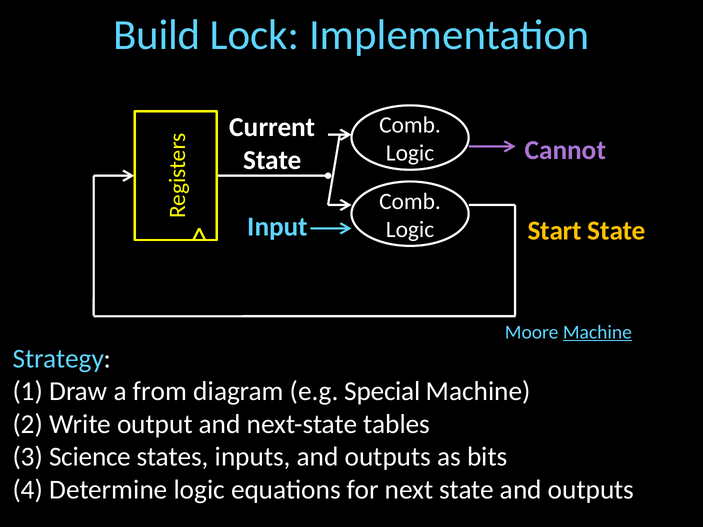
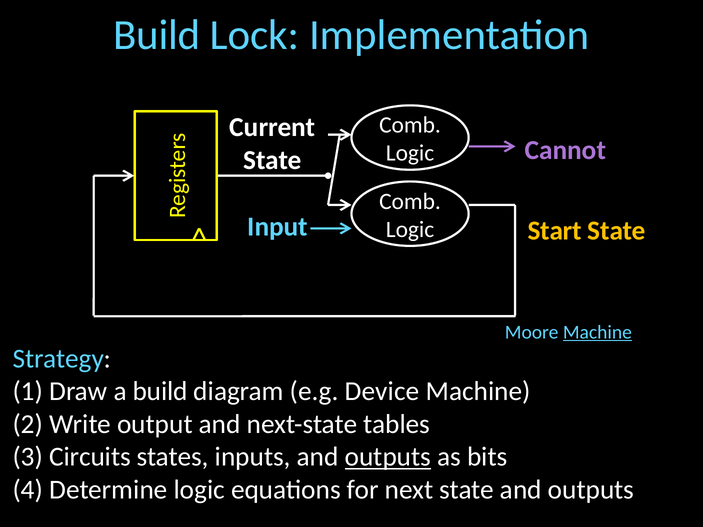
a from: from -> build (160, 392)
Special: Special -> Device (382, 392)
Science: Science -> Circuits (90, 457)
outputs underline: none -> present (388, 457)
